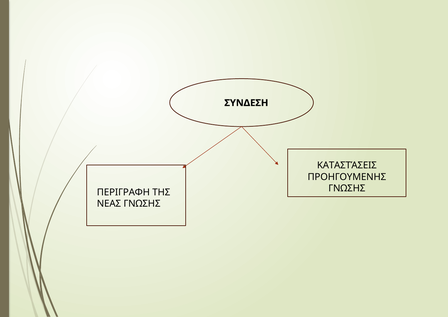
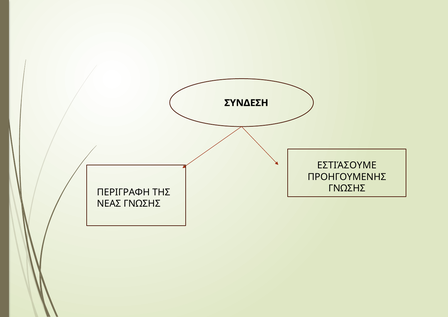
ΚΑΤΑΣΤΆΣΕΙΣ: ΚΑΤΑΣΤΆΣΕΙΣ -> ΕΣΤΙΆΣΟΥΜΕ (347, 165)
